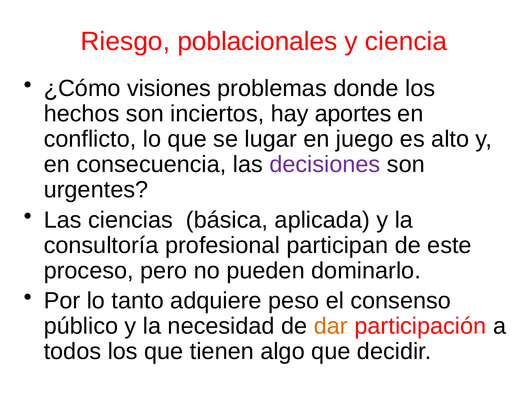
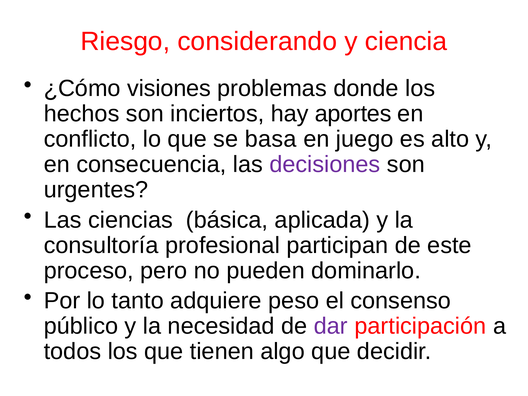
poblacionales: poblacionales -> considerando (257, 42)
lugar: lugar -> basa (271, 139)
dar colour: orange -> purple (331, 326)
